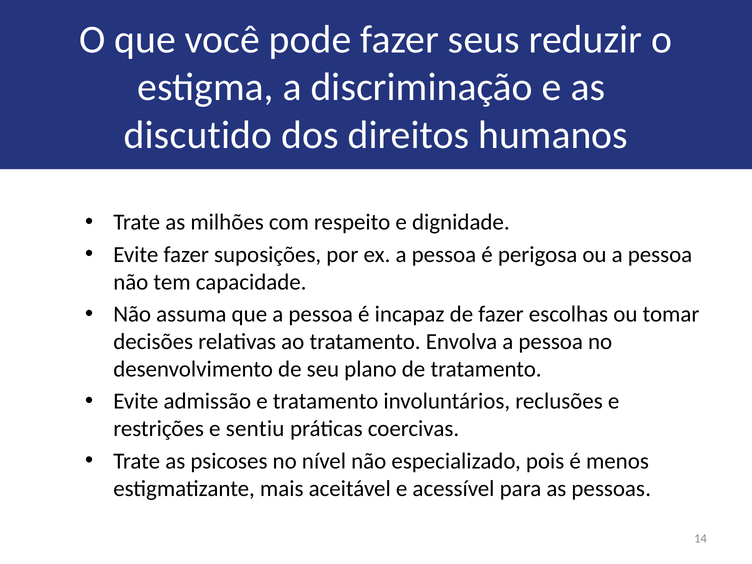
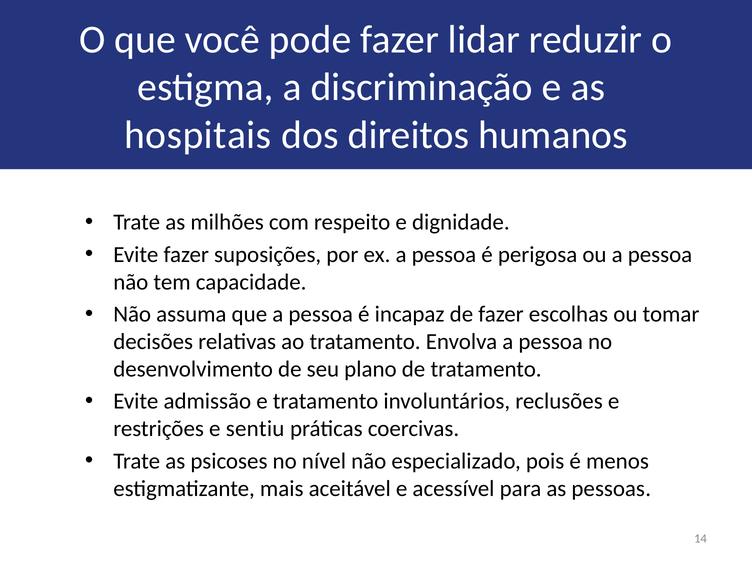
seus: seus -> lidar (484, 40)
discutido: discutido -> hospitais (198, 135)
